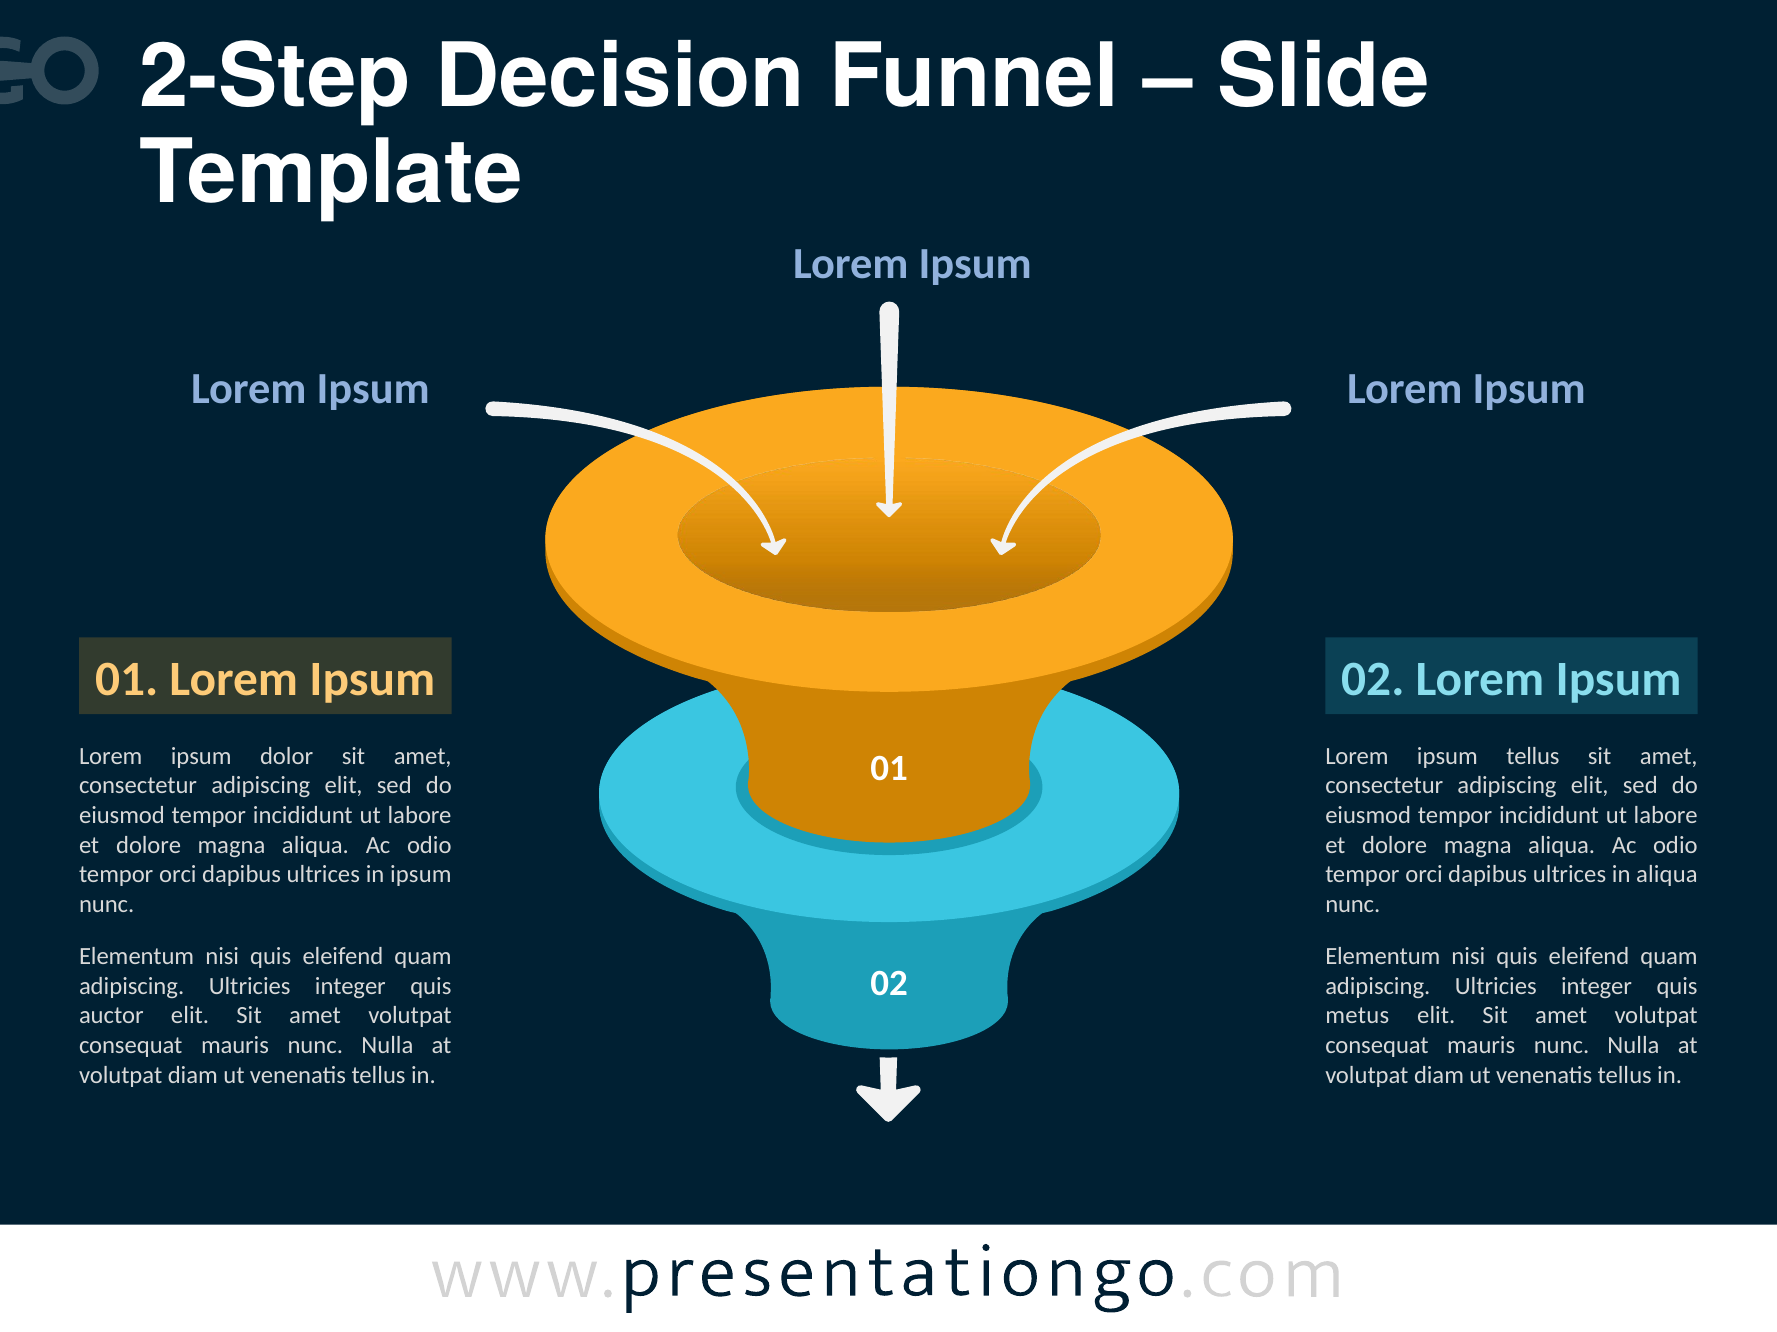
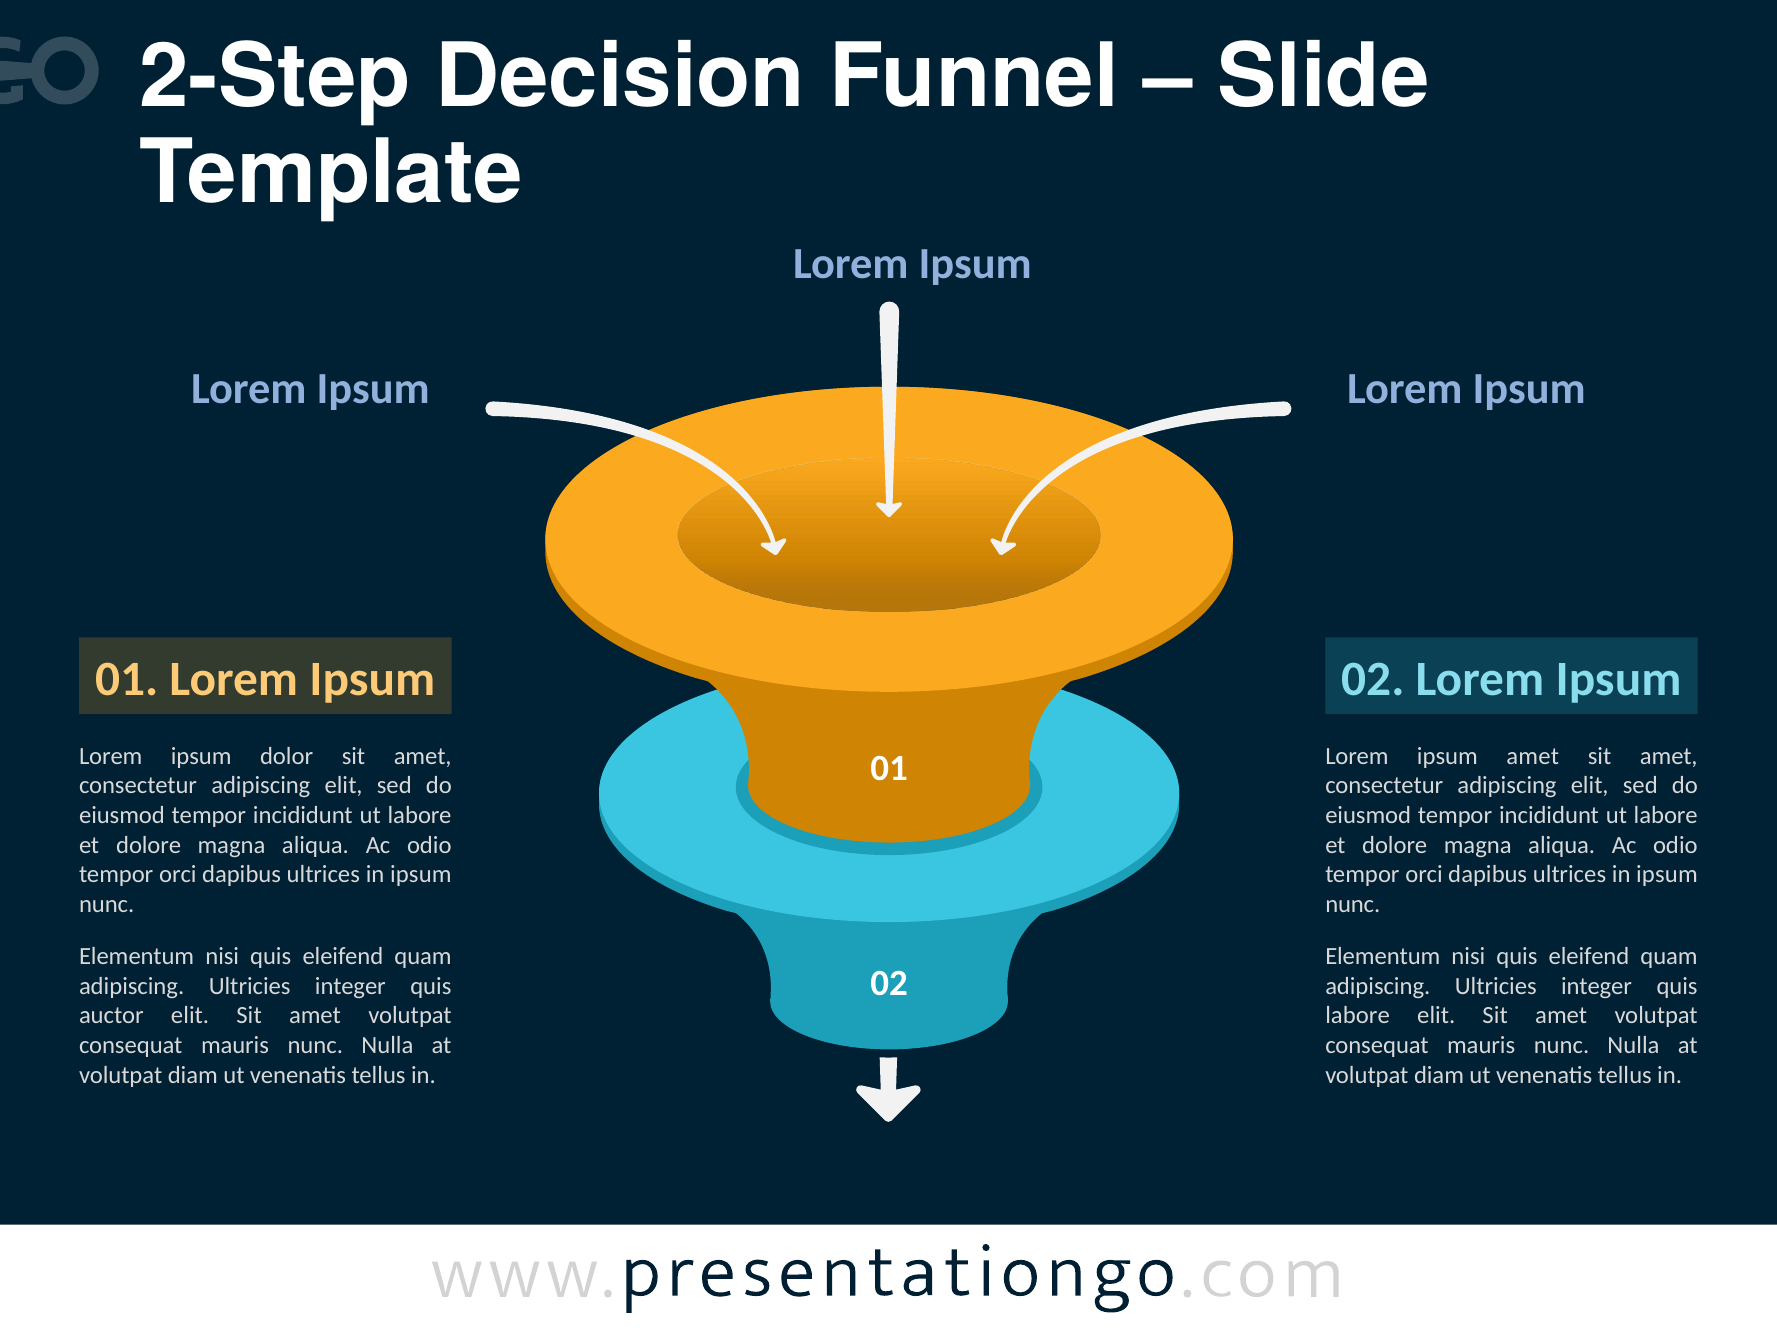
ipsum tellus: tellus -> amet (1533, 757)
aliqua: aliqua -> ipsum (1667, 875)
metus: metus -> labore (1358, 1016)
